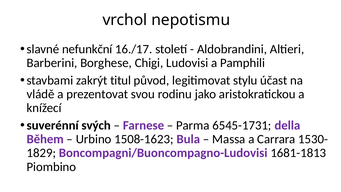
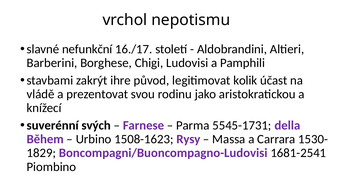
titul: titul -> ihre (121, 80)
stylu: stylu -> kolik (245, 80)
6545-1731: 6545-1731 -> 5545-1731 (242, 125)
Bula: Bula -> Rysy (188, 139)
1681-1813: 1681-1813 -> 1681-2541 (298, 153)
